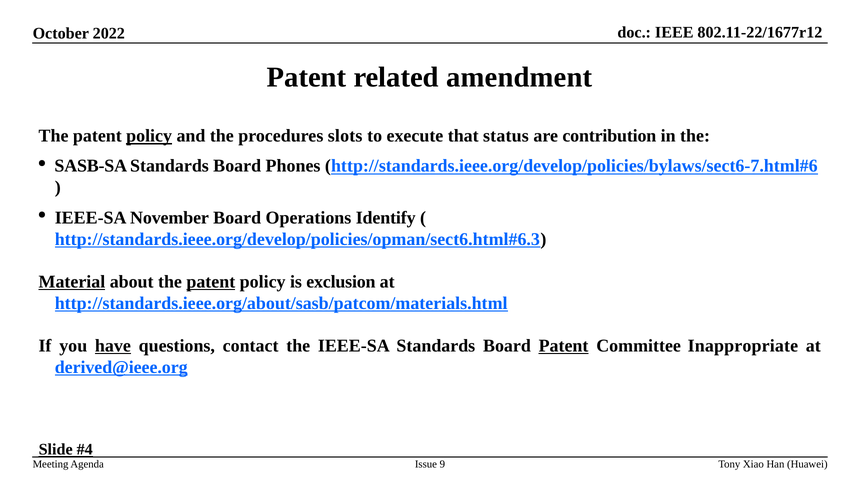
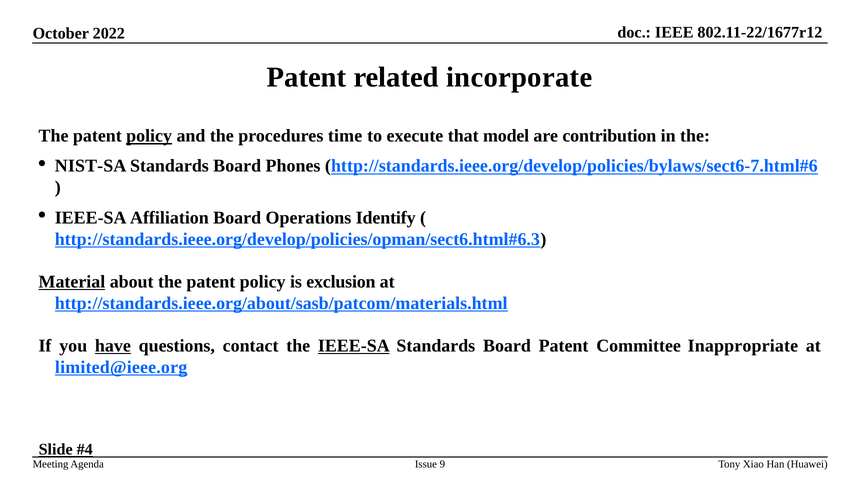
amendment: amendment -> incorporate (519, 77)
slots: slots -> time (345, 136)
status: status -> model (506, 136)
SASB-SA: SASB-SA -> NIST-SA (91, 166)
November: November -> Affiliation (169, 217)
patent underline: present -> none (211, 282)
IEEE-SA underline: none -> present (354, 346)
Patent underline: present -> none (564, 346)
derived@ieee.org: derived@ieee.org -> limited@ieee.org (121, 367)
